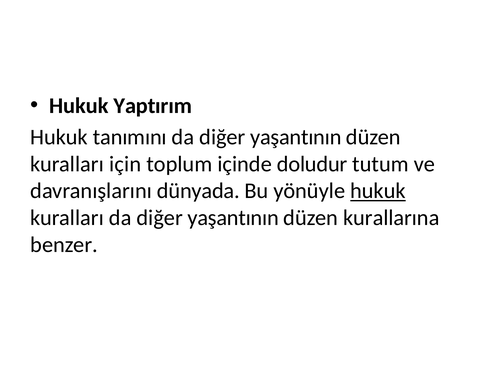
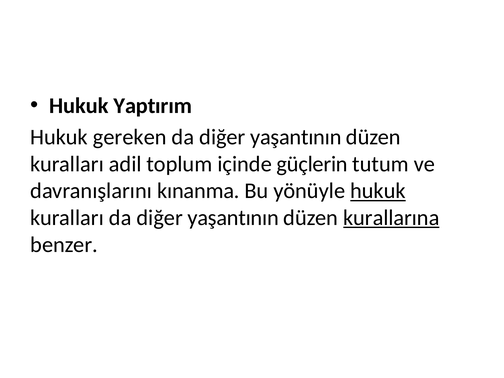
tanımını: tanımını -> gereken (130, 137)
için: için -> adil (125, 164)
doludur: doludur -> güçlerin (312, 164)
dünyada: dünyada -> kınanma (198, 191)
kurallarına underline: none -> present (391, 218)
